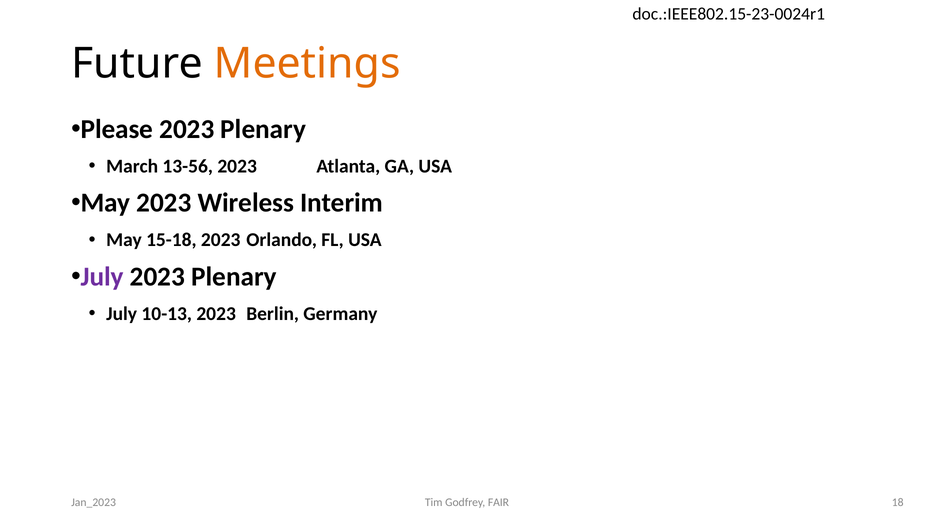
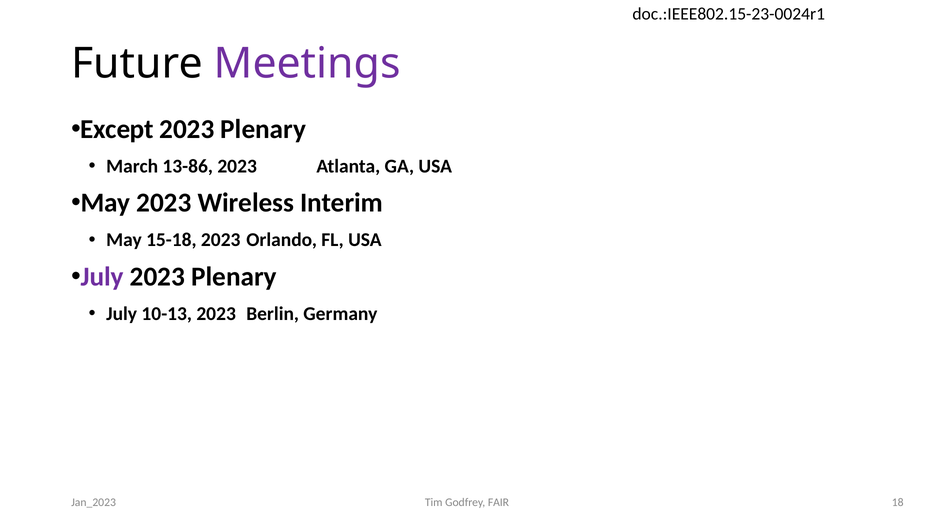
Meetings colour: orange -> purple (307, 63)
Please: Please -> Except (117, 129)
13-56: 13-56 -> 13-86 (188, 166)
